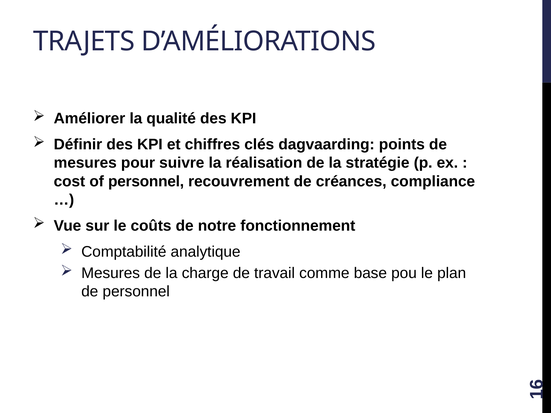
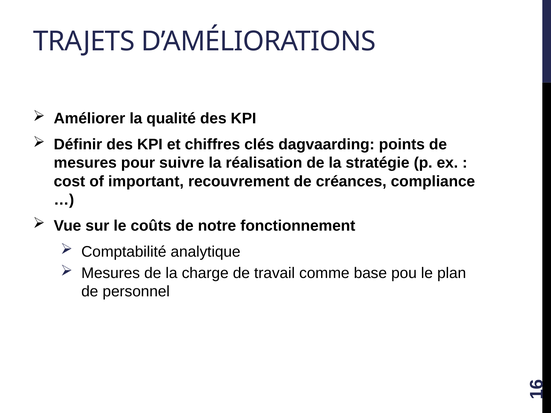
of personnel: personnel -> important (146, 181)
